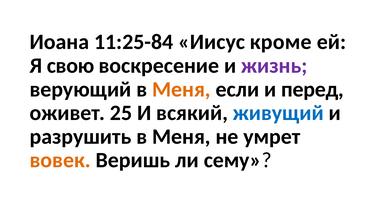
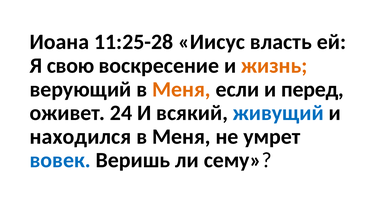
11:25-84: 11:25-84 -> 11:25-28 (134, 42)
кроме: кроме -> власть (281, 42)
жизнь colour: purple -> orange (274, 66)
25: 25 -> 24 (121, 113)
разрушить: разрушить -> находился (80, 136)
вовек colour: orange -> blue (60, 160)
